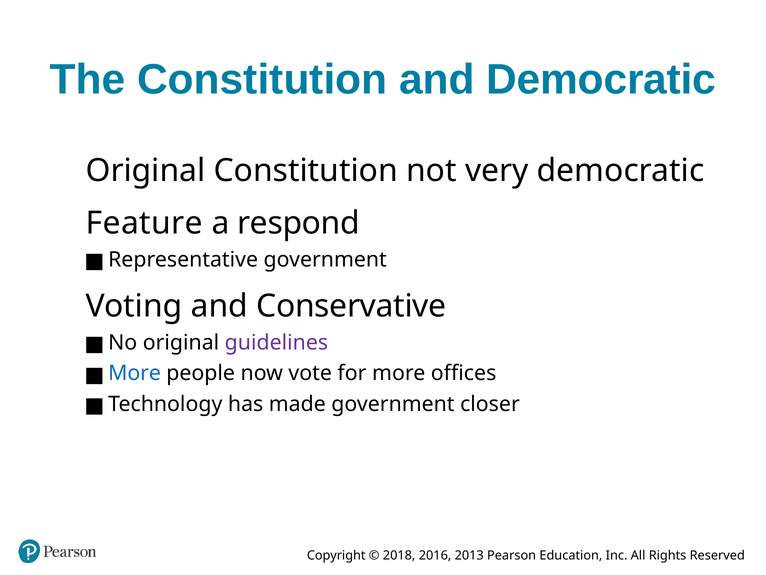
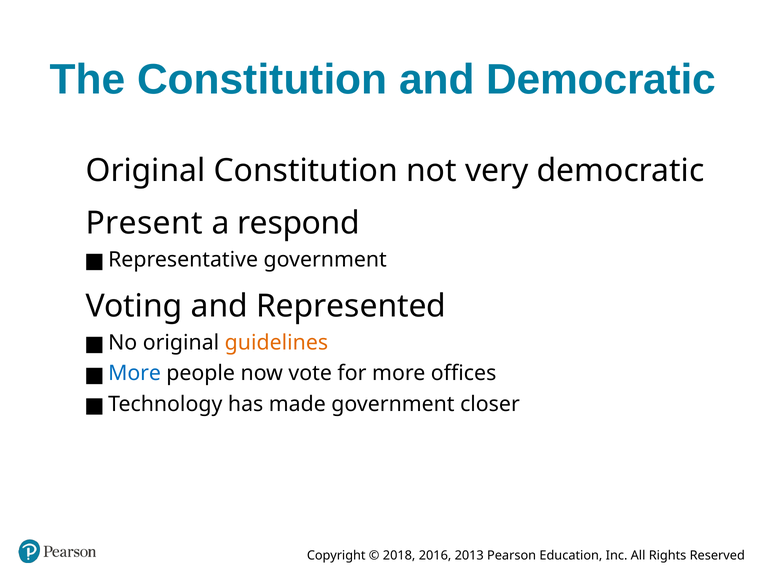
Feature: Feature -> Present (144, 223)
Conservative: Conservative -> Represented (351, 306)
guidelines colour: purple -> orange (276, 342)
